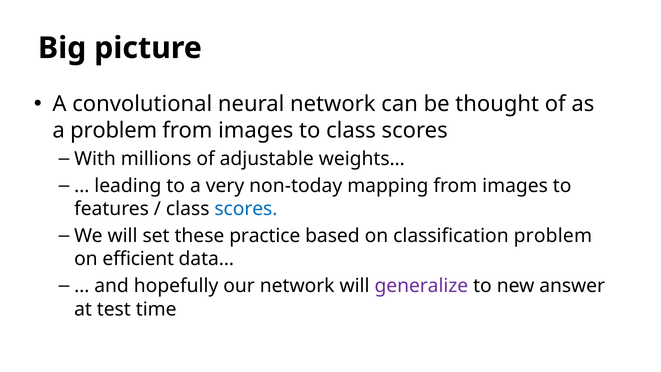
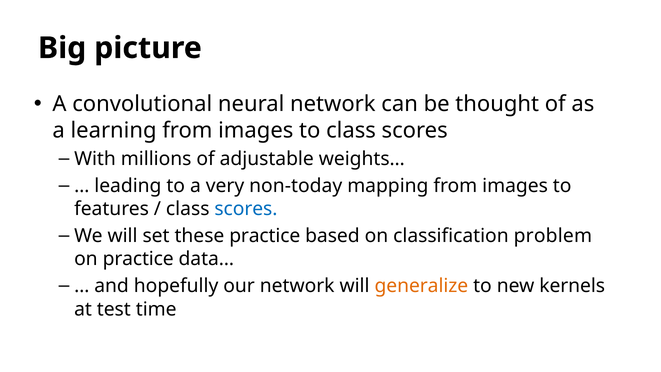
a problem: problem -> learning (114, 130)
on efficient: efficient -> practice (138, 259)
generalize colour: purple -> orange (421, 286)
answer: answer -> kernels (572, 286)
